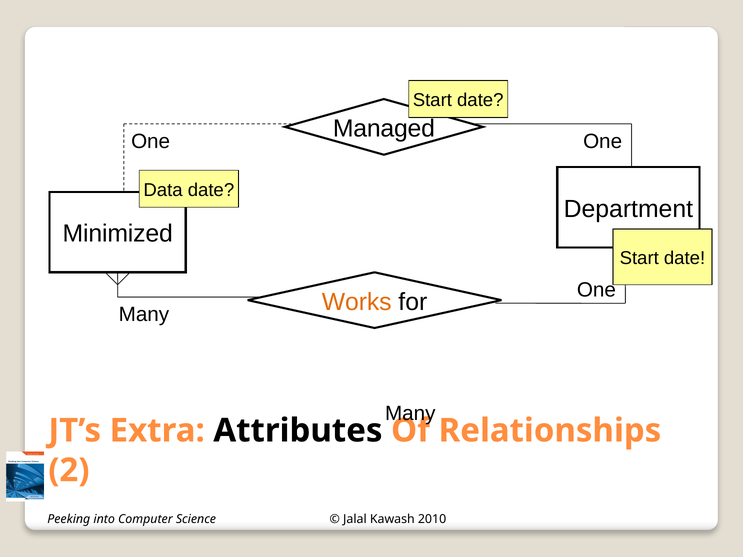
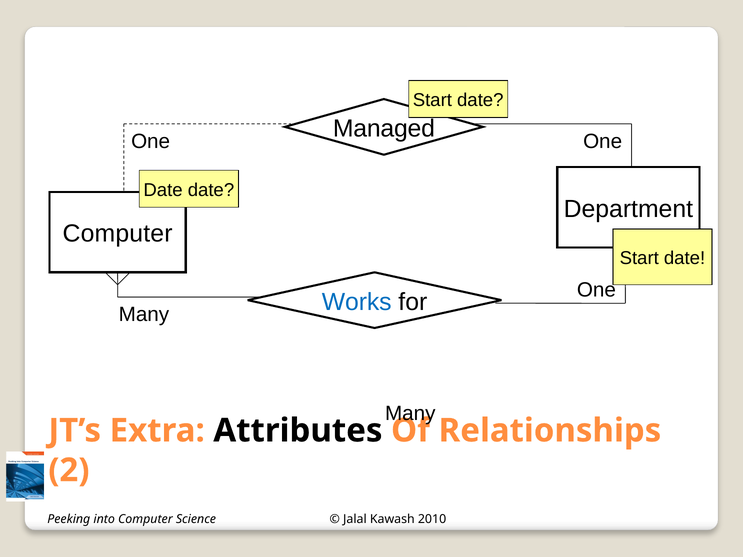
Data: Data -> Date (163, 190)
Minimized: Minimized -> Computer (118, 234)
Works colour: orange -> blue (357, 302)
